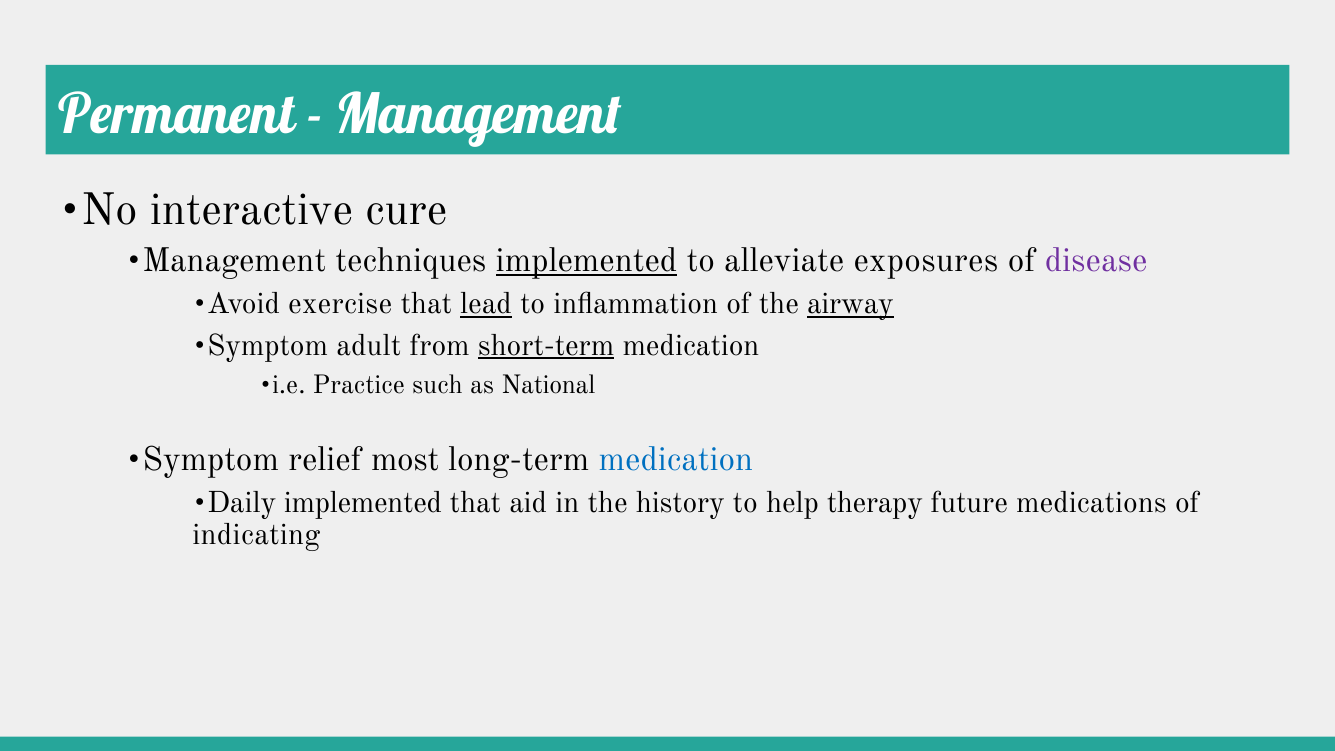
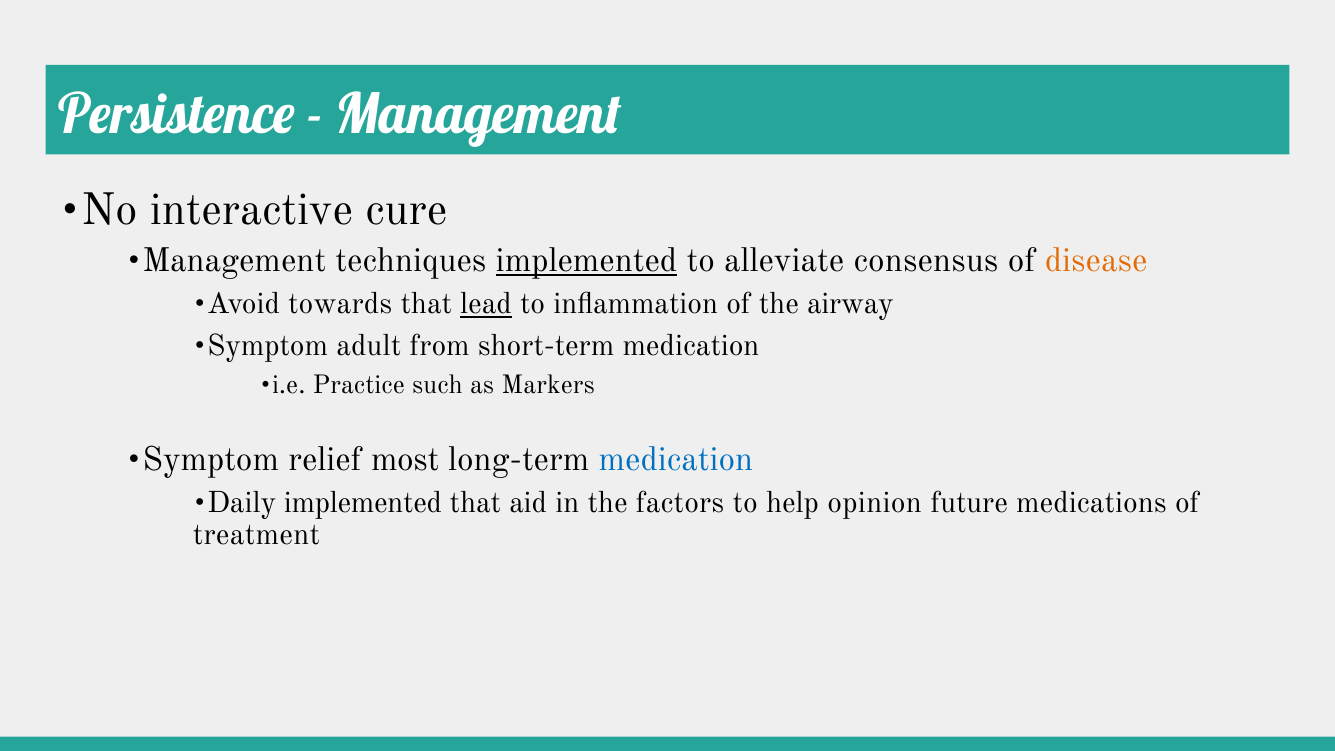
Permanent: Permanent -> Persistence (177, 116)
exposures: exposures -> consensus (926, 261)
disease colour: purple -> orange (1096, 261)
exercise: exercise -> towards (340, 304)
airway underline: present -> none (851, 304)
short-term underline: present -> none (546, 345)
National: National -> Markers (548, 385)
history: history -> factors (680, 503)
therapy: therapy -> opinion (875, 503)
indicating: indicating -> treatment (256, 535)
